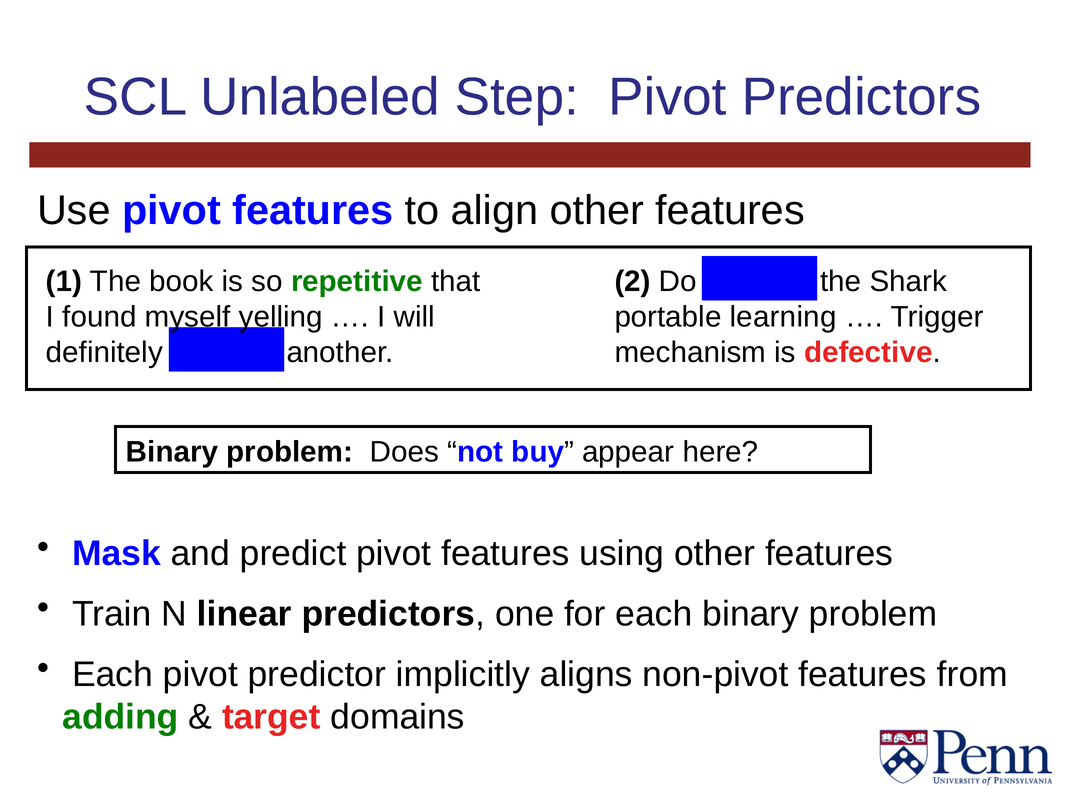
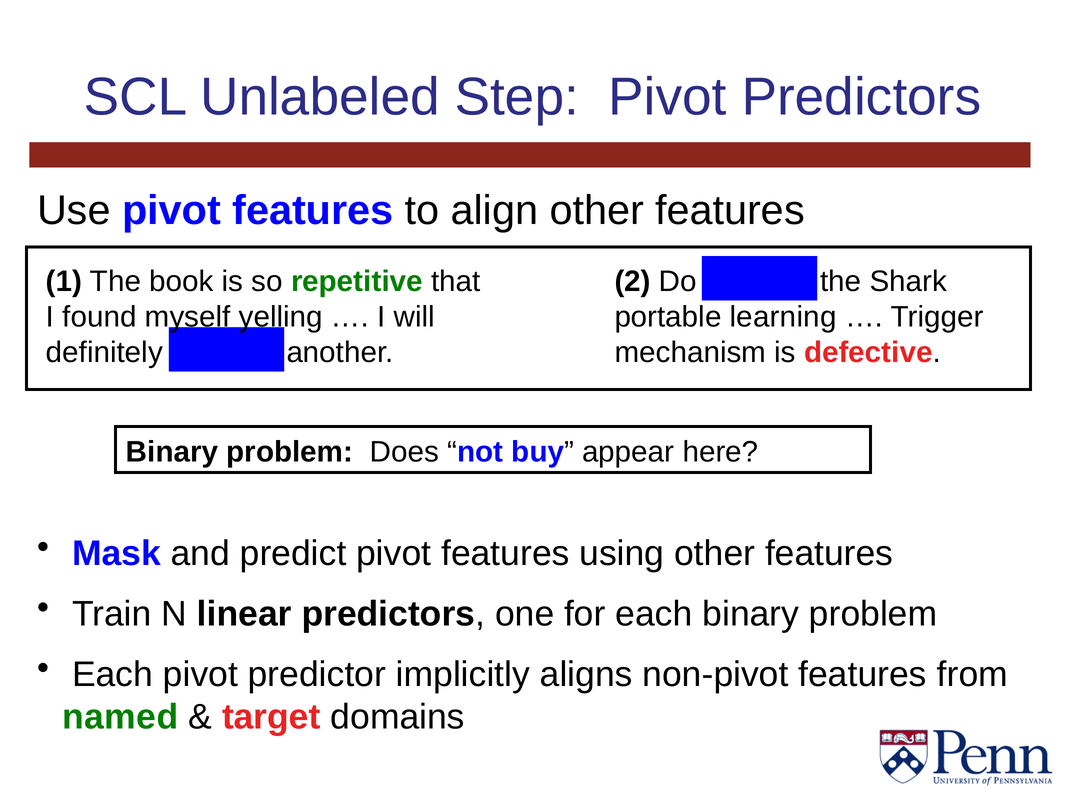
adding: adding -> named (120, 717)
